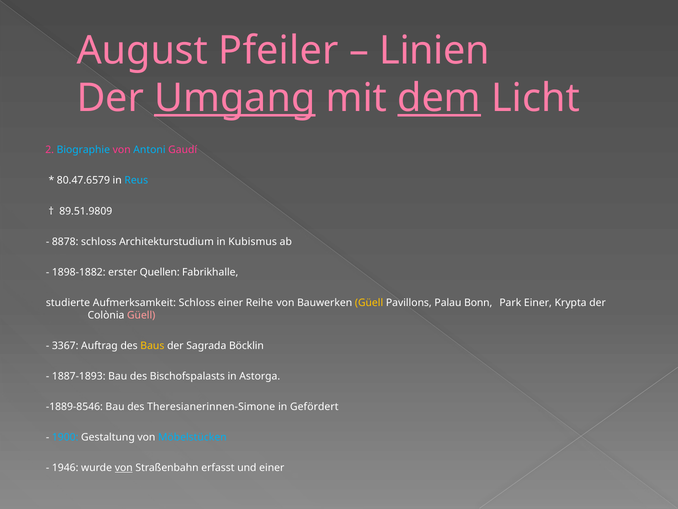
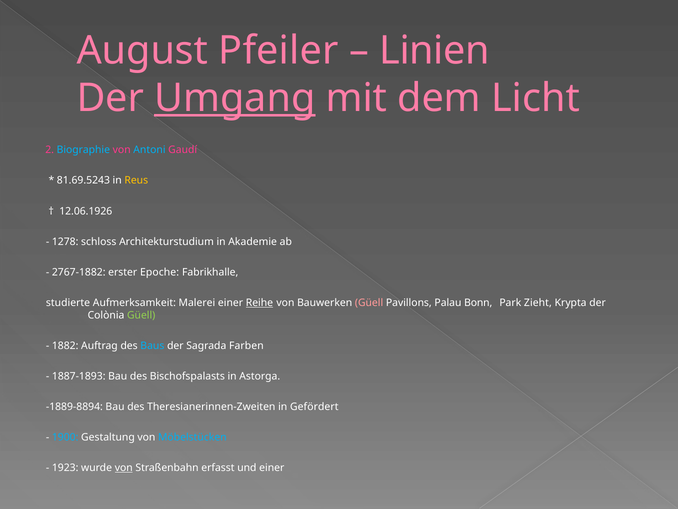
dem underline: present -> none (439, 98)
80.47.6579: 80.47.6579 -> 81.69.5243 (83, 180)
Reus colour: light blue -> yellow (136, 180)
89.51.9809: 89.51.9809 -> 12.06.1926 (86, 211)
8878: 8878 -> 1278 (65, 241)
Kubismus: Kubismus -> Akademie (253, 241)
1898-1882: 1898-1882 -> 2767-1882 (79, 272)
Quellen: Quellen -> Epoche (160, 272)
Aufmerksamkeit Schloss: Schloss -> Malerei (197, 302)
Reihe underline: none -> present (259, 302)
Güell colour: yellow -> pink (369, 302)
Park Einer: Einer -> Zieht (538, 302)
Güell colour: pink -> light green (141, 315)
3367: 3367 -> 1882 (65, 345)
Baus colour: yellow -> light blue (152, 345)
Böcklin: Böcklin -> Farben (246, 345)
-1889-8546: -1889-8546 -> -1889-8894 (74, 406)
Theresianerinnen-Simone: Theresianerinnen-Simone -> Theresianerinnen-Zweiten (211, 406)
1946: 1946 -> 1923 (65, 467)
